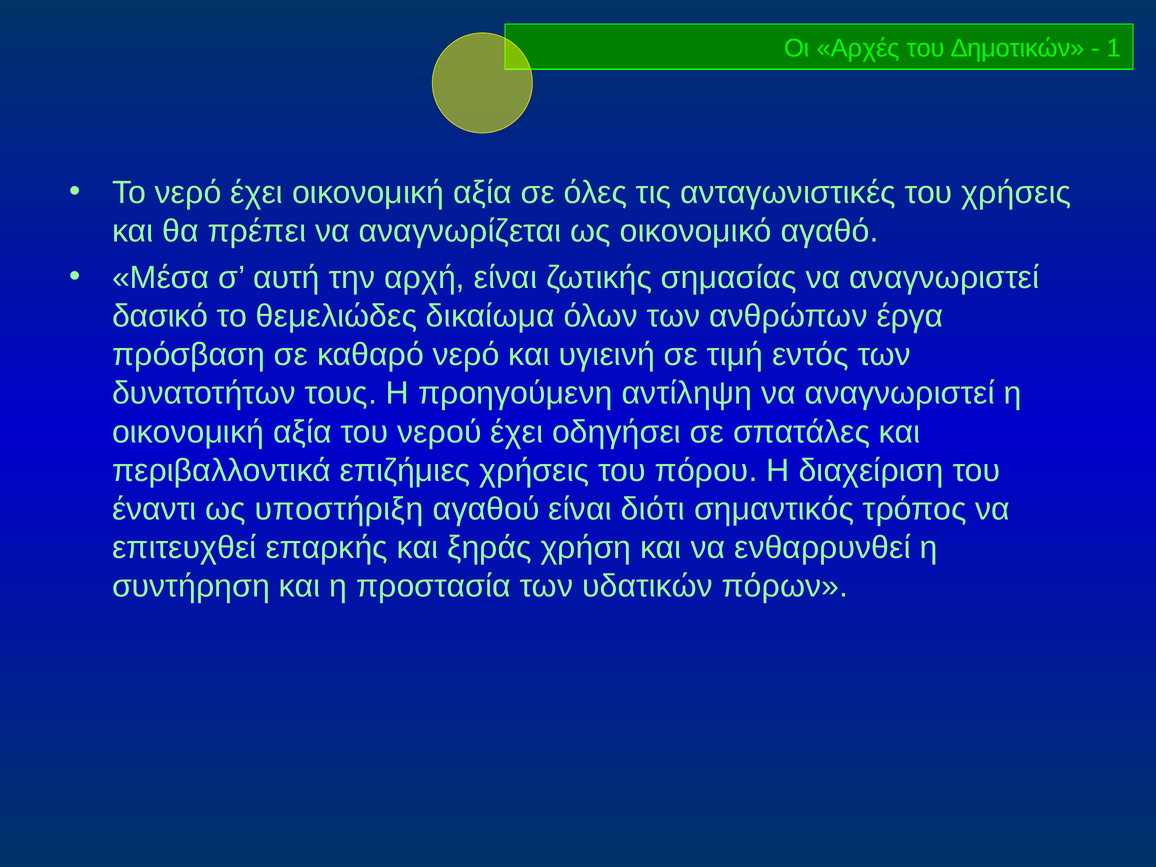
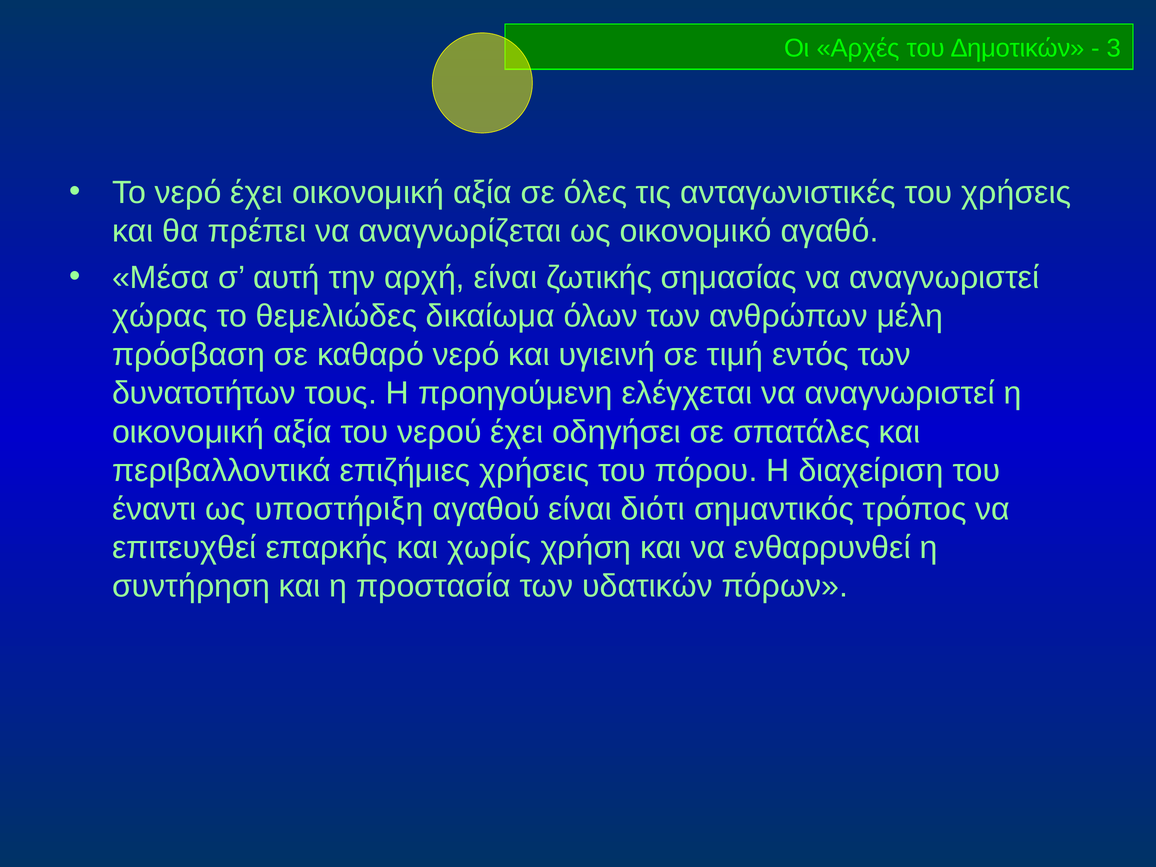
1: 1 -> 3 (1114, 48)
δασικό: δασικό -> χώρας (160, 316)
έργα: έργα -> μέλη (910, 316)
αντίληψη: αντίληψη -> ελέγχεται (687, 393)
ξηράς: ξηράς -> χωρίς (489, 548)
